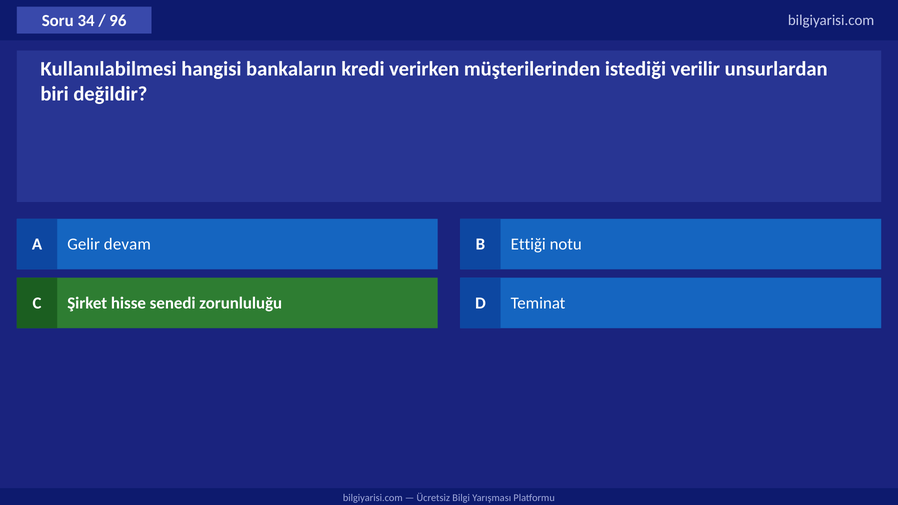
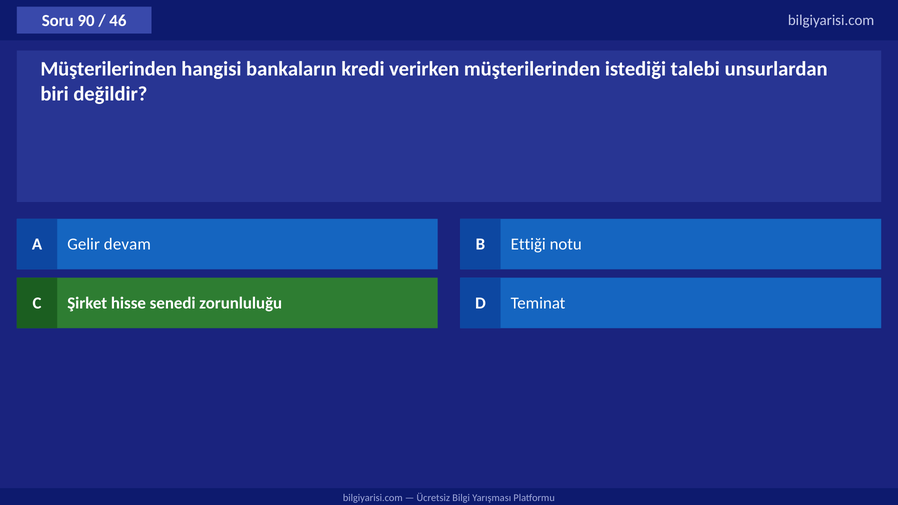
34: 34 -> 90 (86, 21)
96: 96 -> 46 (118, 21)
Kullanılabilmesi: Kullanılabilmesi -> Müşterilerinden (109, 69)
verilir: verilir -> talebi (695, 69)
